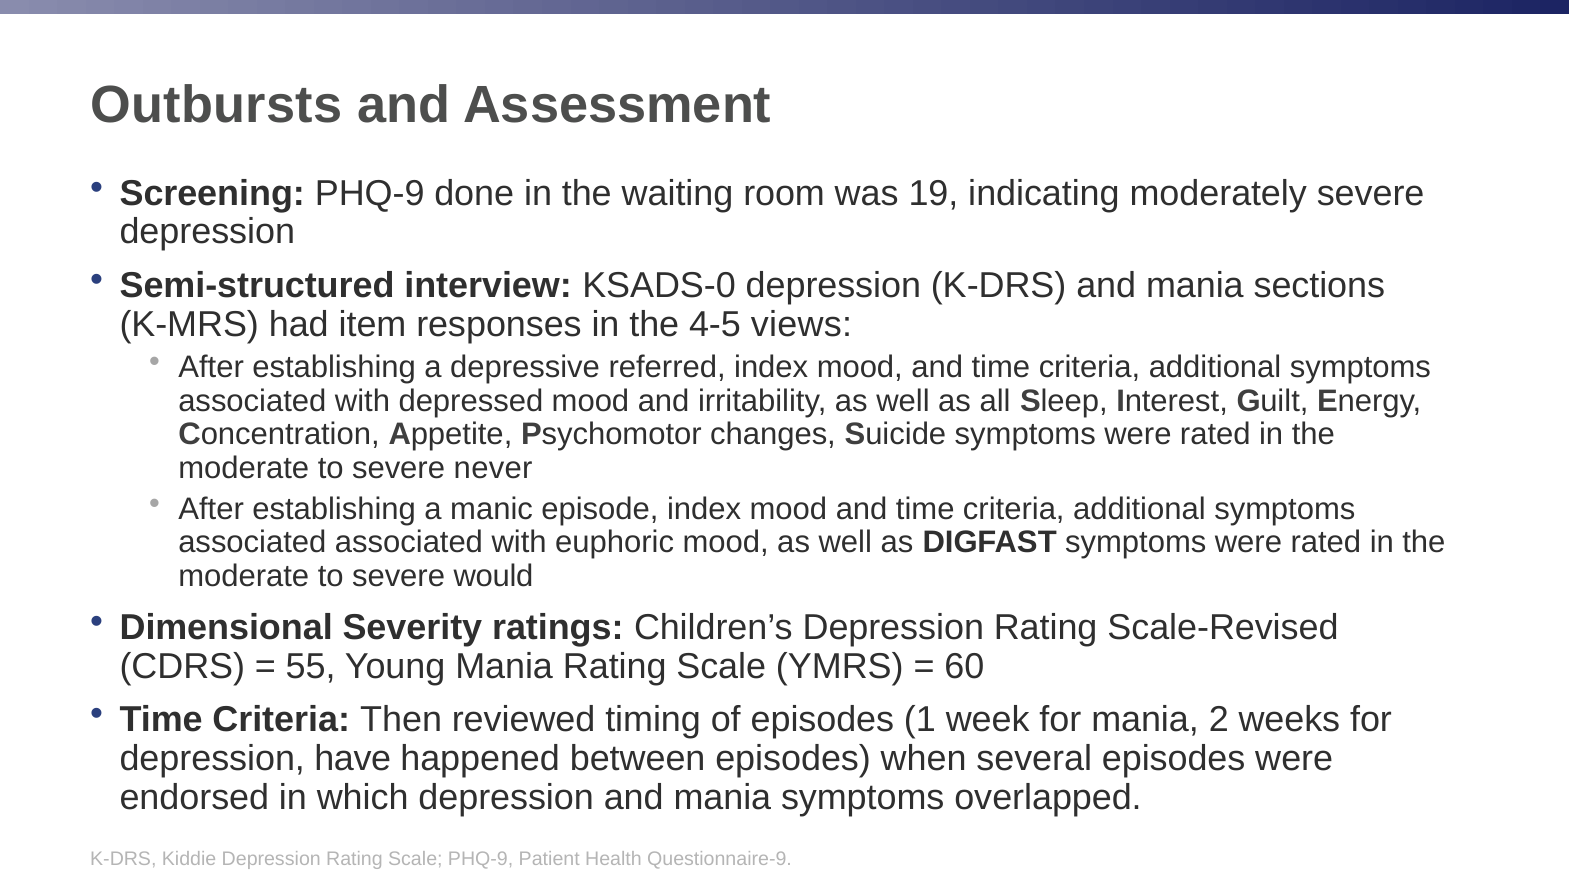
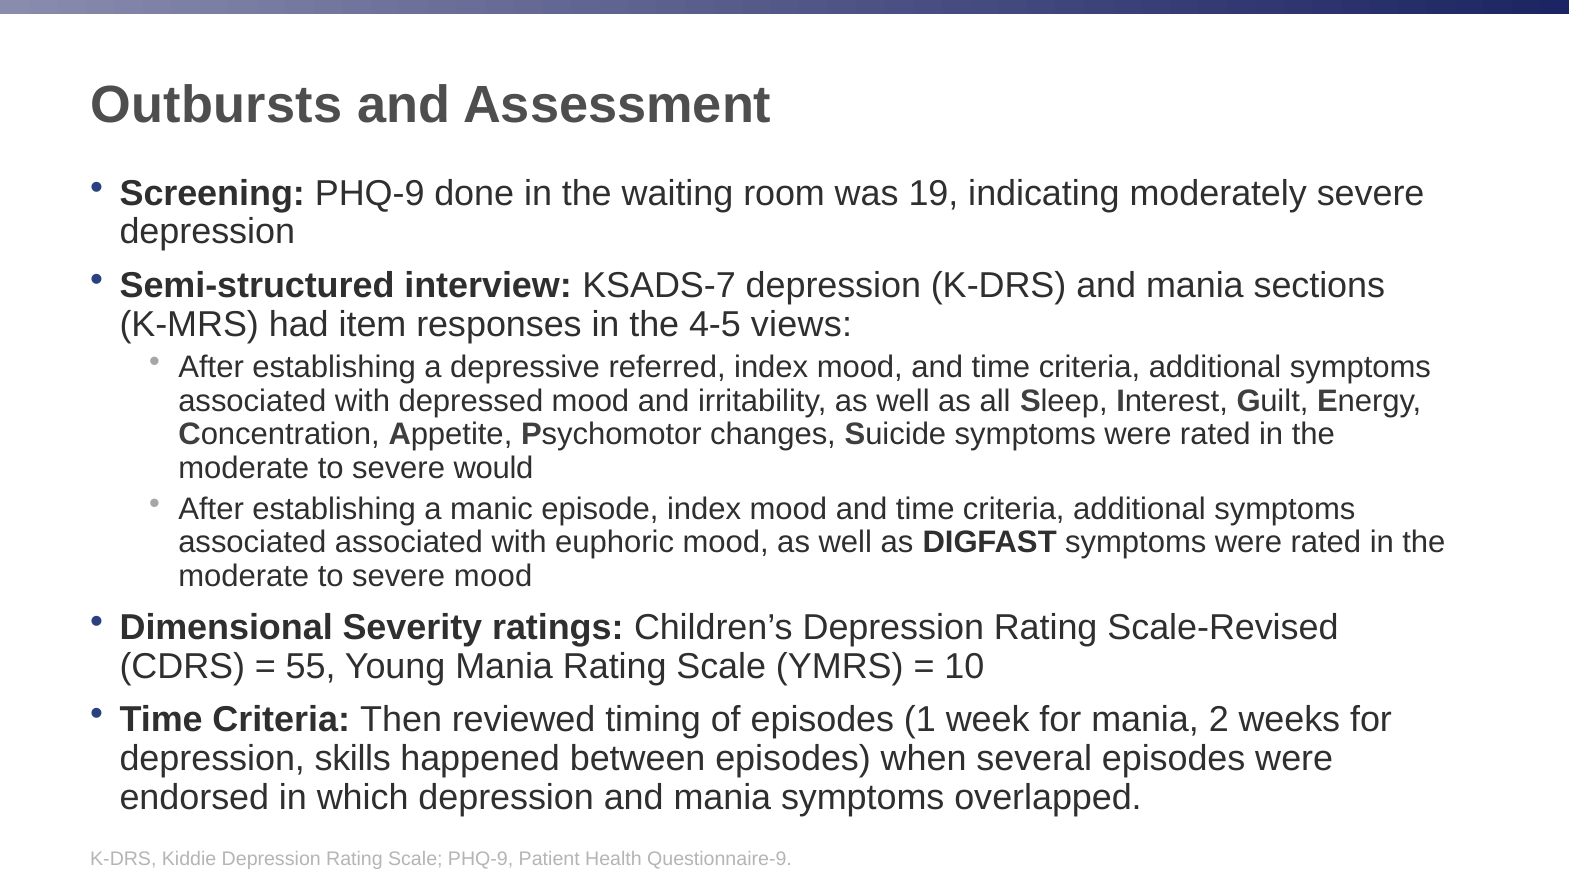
KSADS-0: KSADS-0 -> KSADS-7 (659, 285)
never: never -> would (493, 468)
severe would: would -> mood (493, 576)
60: 60 -> 10 (964, 666)
have: have -> skills (353, 758)
